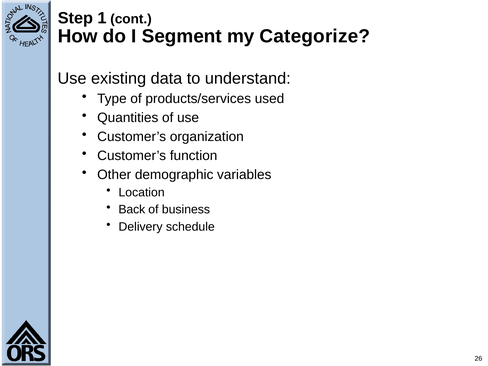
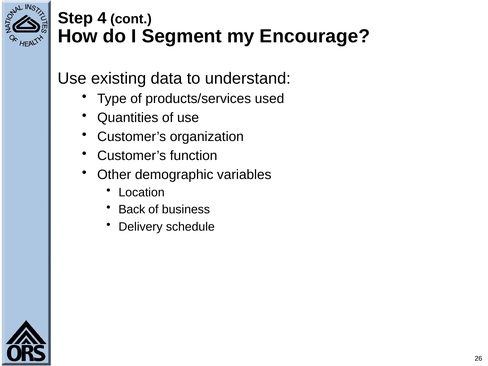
1: 1 -> 4 (102, 18)
Categorize: Categorize -> Encourage (315, 36)
